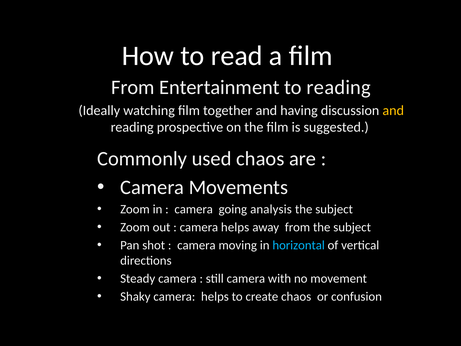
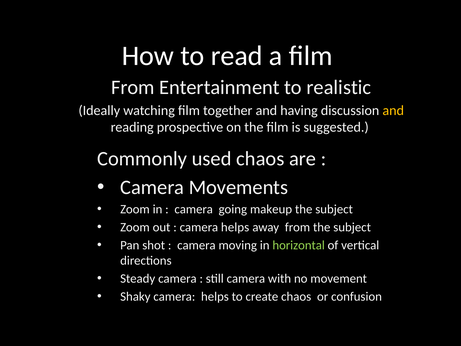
to reading: reading -> realistic (339, 87)
analysis: analysis -> makeup (271, 209)
horizontal colour: light blue -> light green (299, 245)
